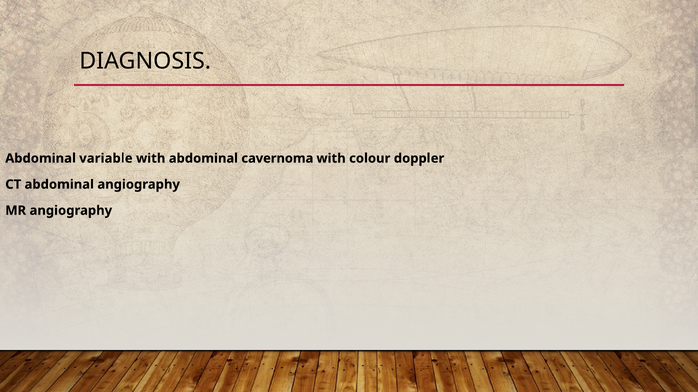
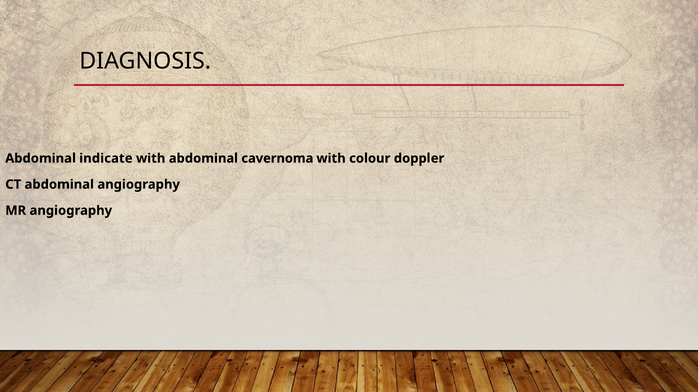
variable: variable -> indicate (106, 159)
